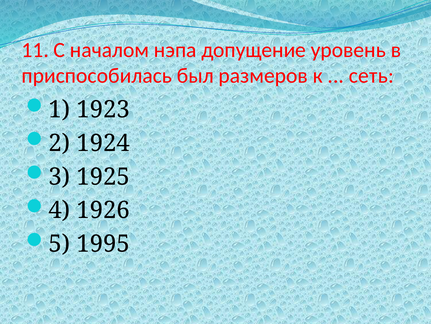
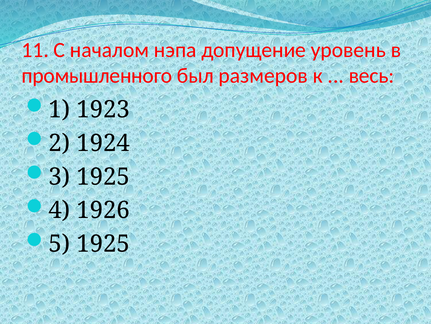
приспособилась: приспособилась -> промышленного (97, 76)
сеть: сеть -> весь (372, 76)
5 1995: 1995 -> 1925 (103, 243)
